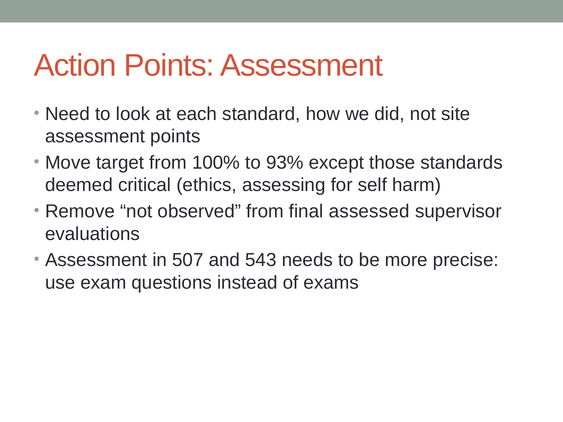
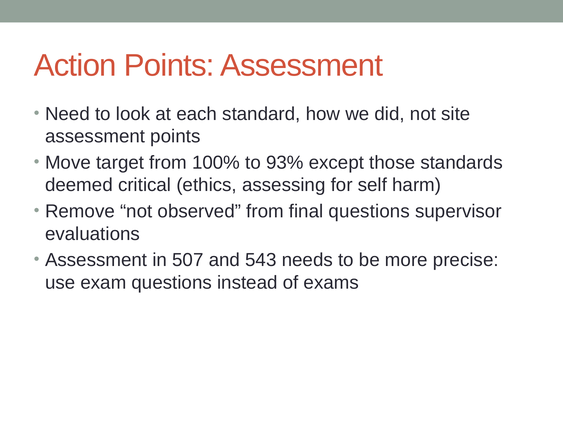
final assessed: assessed -> questions (369, 211)
